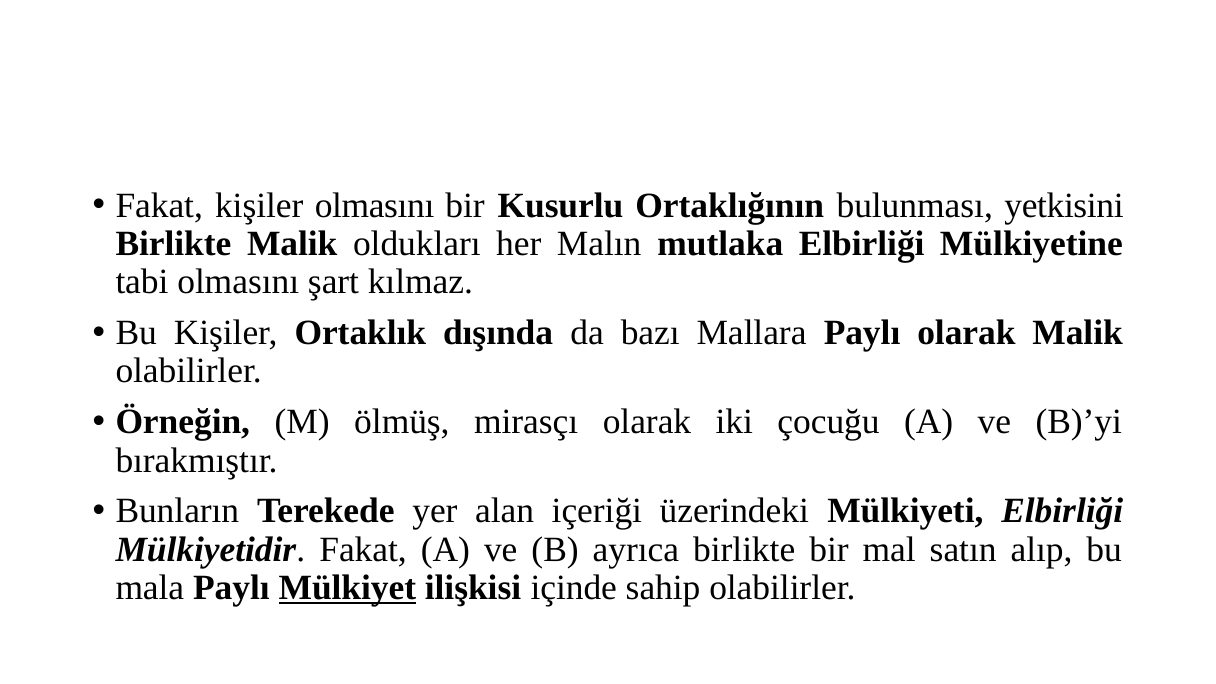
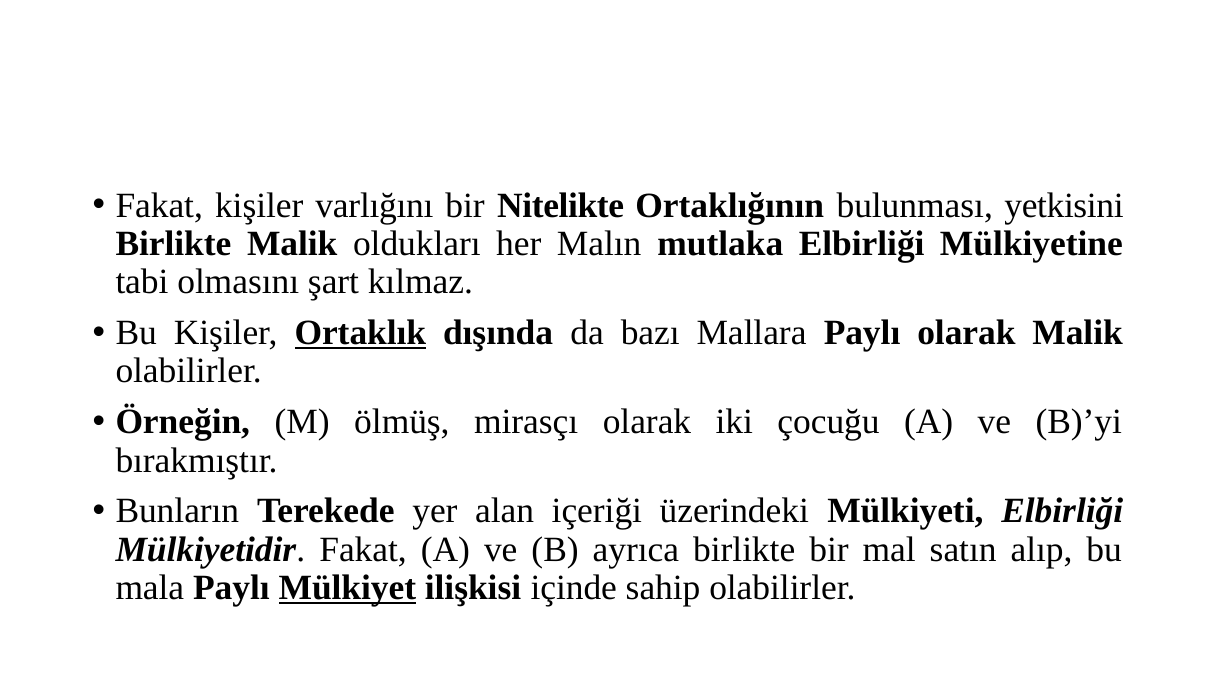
kişiler olmasını: olmasını -> varlığını (375, 206)
Kusurlu: Kusurlu -> Nitelikte (561, 206)
Ortaklık underline: none -> present (360, 333)
